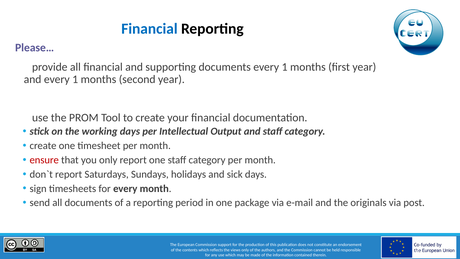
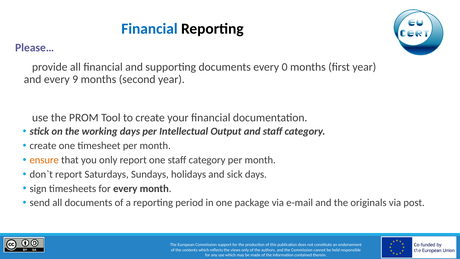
documents every 1: 1 -> 0 (285, 67)
and every 1: 1 -> 9 (75, 79)
ensure colour: red -> orange (44, 160)
